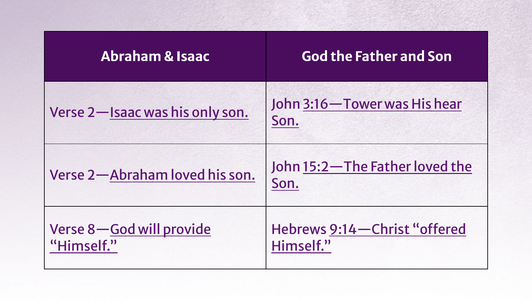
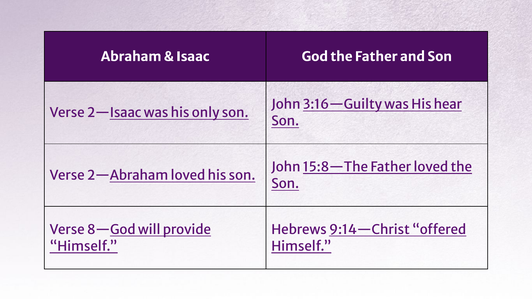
3:16—Tower: 3:16—Tower -> 3:16—Guilty (342, 105)
15:2—The: 15:2—The -> 15:8—The (335, 167)
